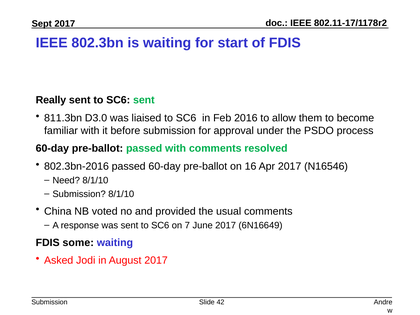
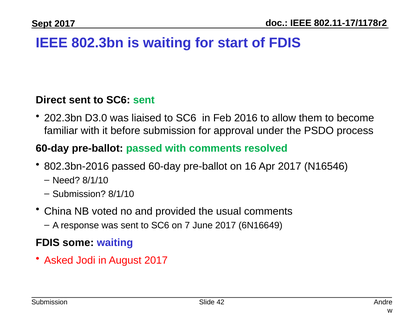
Really: Really -> Direct (51, 100)
811.3bn: 811.3bn -> 202.3bn (63, 118)
